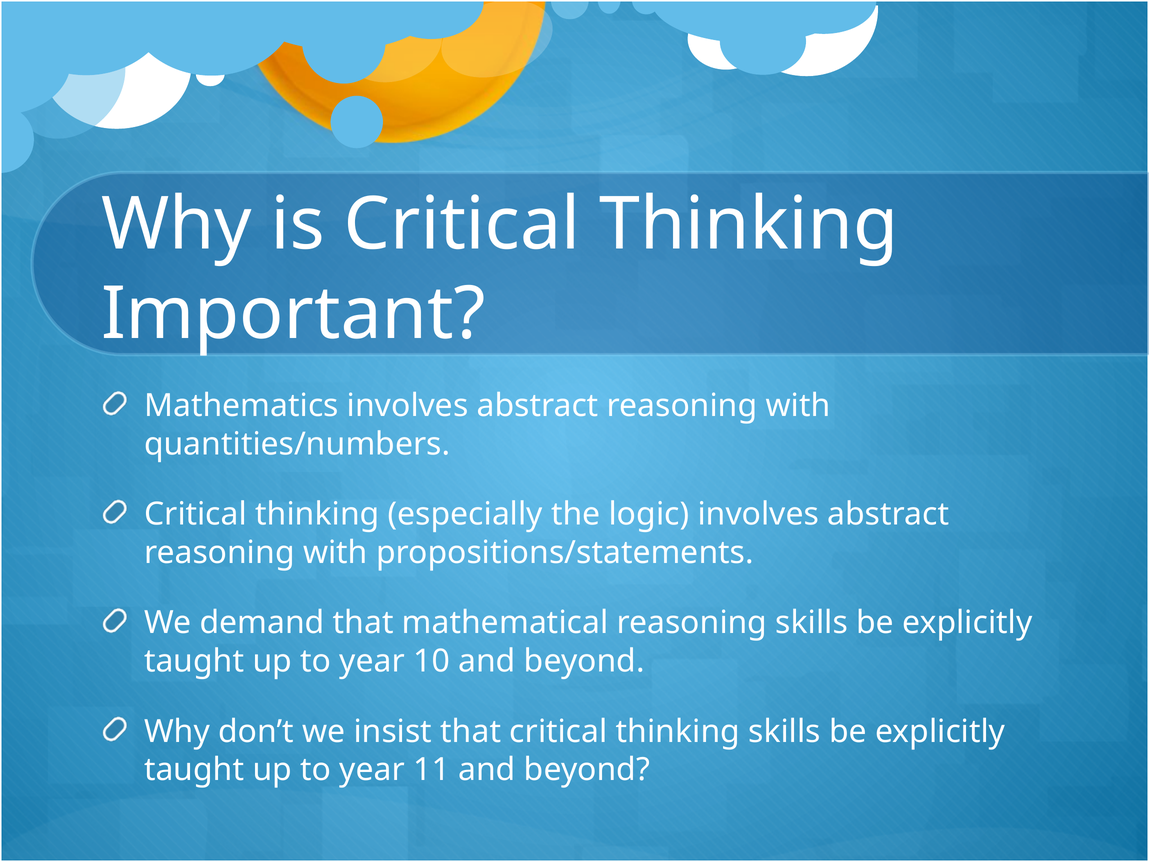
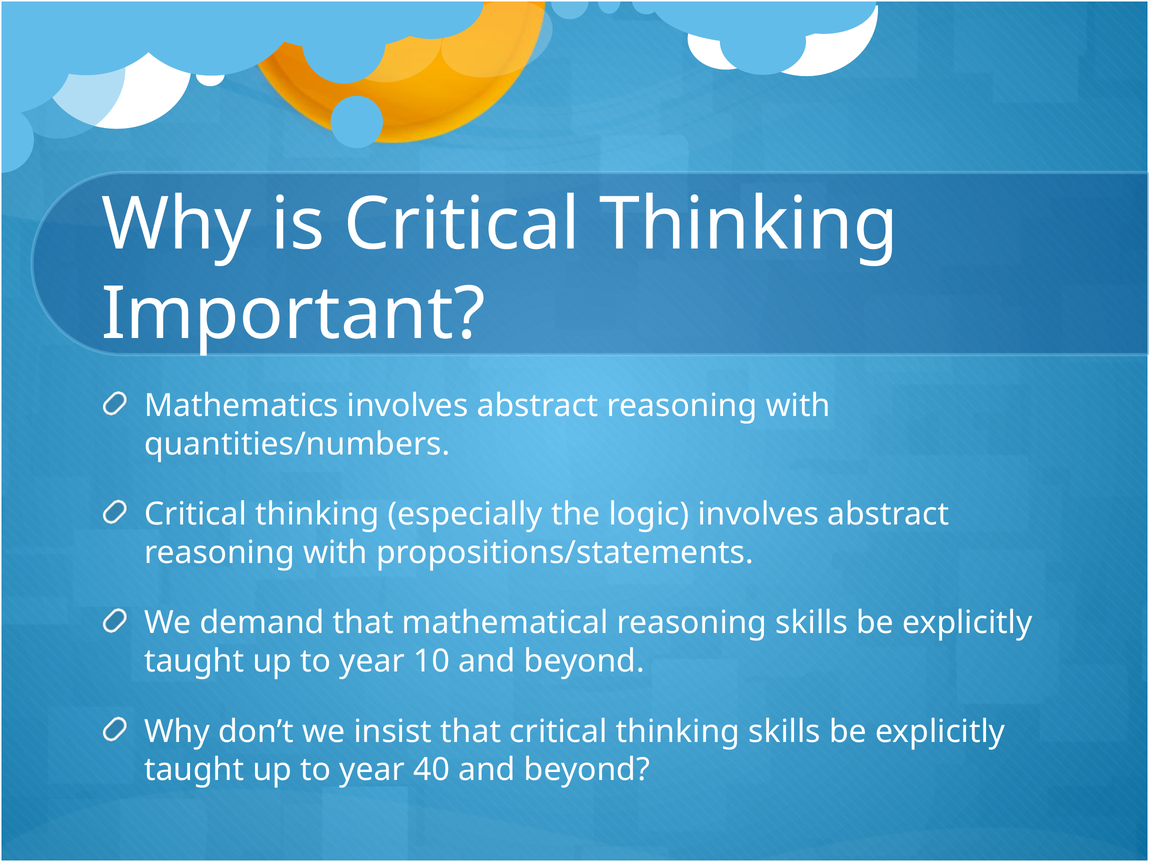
11: 11 -> 40 (432, 770)
